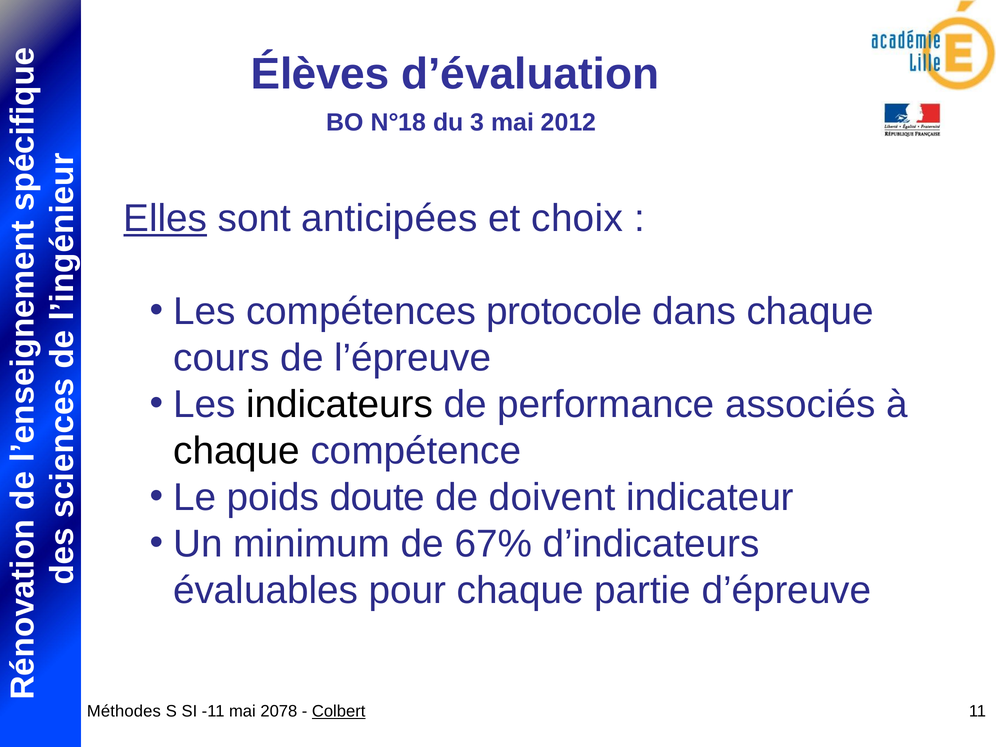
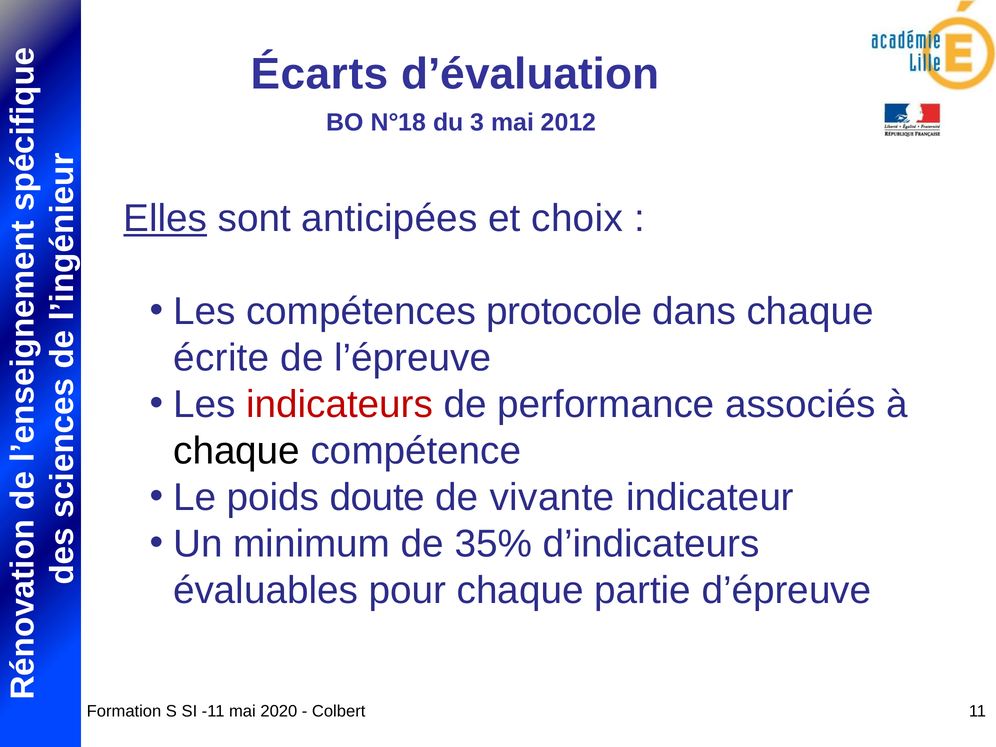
Élèves: Élèves -> Écarts (320, 74)
cours: cours -> écrite (221, 358)
indicateurs colour: black -> red (340, 405)
doivent: doivent -> vivante (552, 498)
67%: 67% -> 35% (493, 544)
Méthodes: Méthodes -> Formation (124, 711)
2078: 2078 -> 2020 (279, 711)
Colbert underline: present -> none (339, 711)
